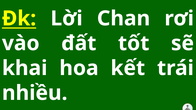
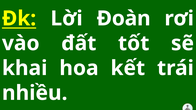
Chan: Chan -> Đoàn (124, 19)
